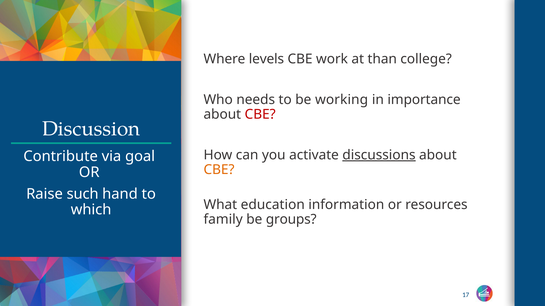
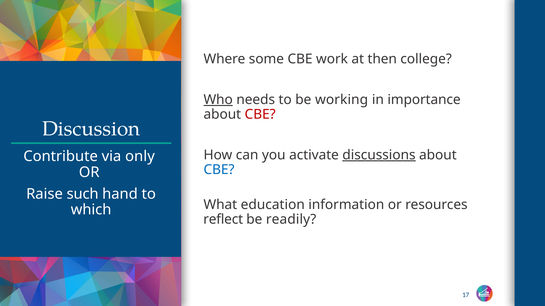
levels: levels -> some (266, 59)
than: than -> then (382, 59)
Who underline: none -> present (218, 100)
goal: goal -> only (140, 157)
CBE colour: orange -> blue (219, 170)
family: family -> reflect (223, 220)
groups: groups -> readily (291, 220)
